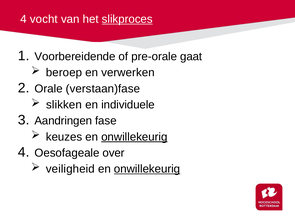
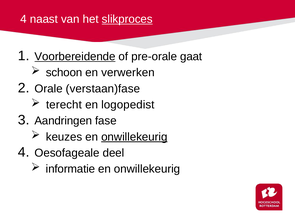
vocht: vocht -> naast (44, 19)
Voorbereidende underline: none -> present (75, 57)
beroep: beroep -> schoon (64, 73)
slikken: slikken -> terecht (64, 105)
individuele: individuele -> logopedist (128, 105)
over: over -> deel (113, 153)
veiligheid: veiligheid -> informatie (70, 169)
onwillekeurig underline: present -> none (147, 169)
